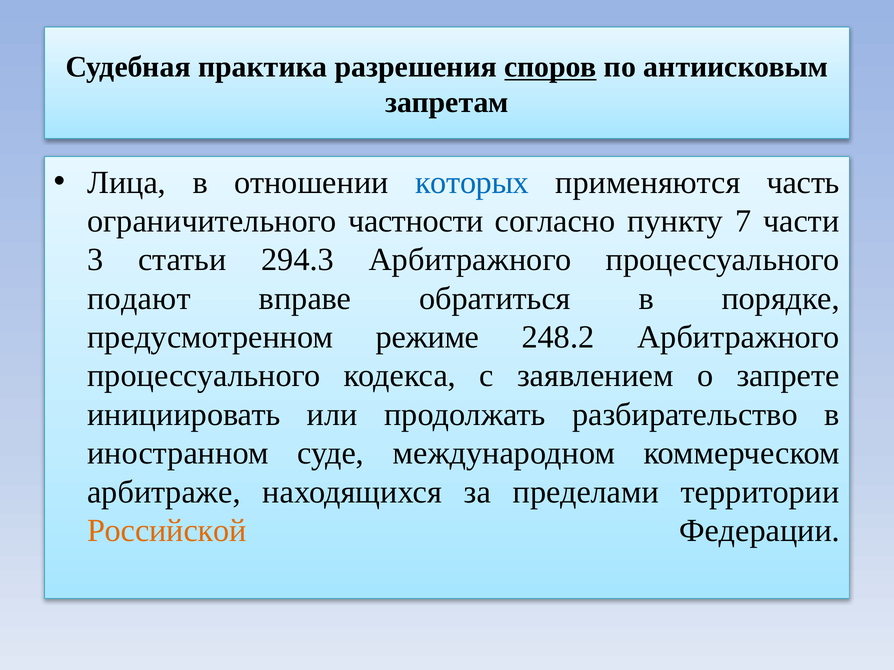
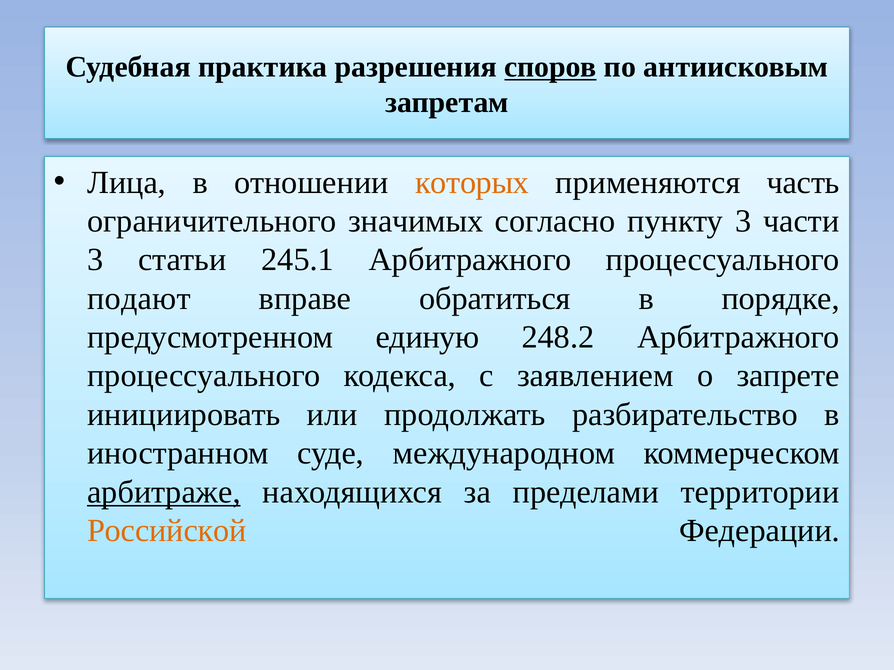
которых colour: blue -> orange (472, 183)
частности: частности -> значимых (416, 221)
пункту 7: 7 -> 3 (743, 221)
294.3: 294.3 -> 245.1 (298, 260)
режиме: режиме -> единую (427, 337)
арбитраже underline: none -> present (164, 492)
